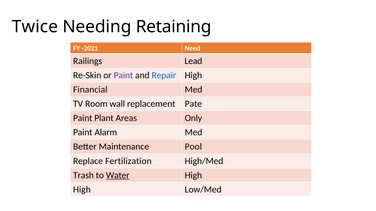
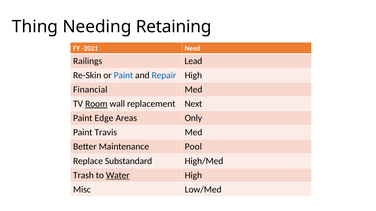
Twice: Twice -> Thing (35, 27)
Paint colour: purple -> blue (123, 76)
Room underline: none -> present (96, 104)
Pate: Pate -> Next (193, 104)
Plant: Plant -> Edge (104, 118)
Alarm: Alarm -> Travis (106, 133)
Fertilization: Fertilization -> Substandard (129, 161)
High: High -> Misc (82, 190)
